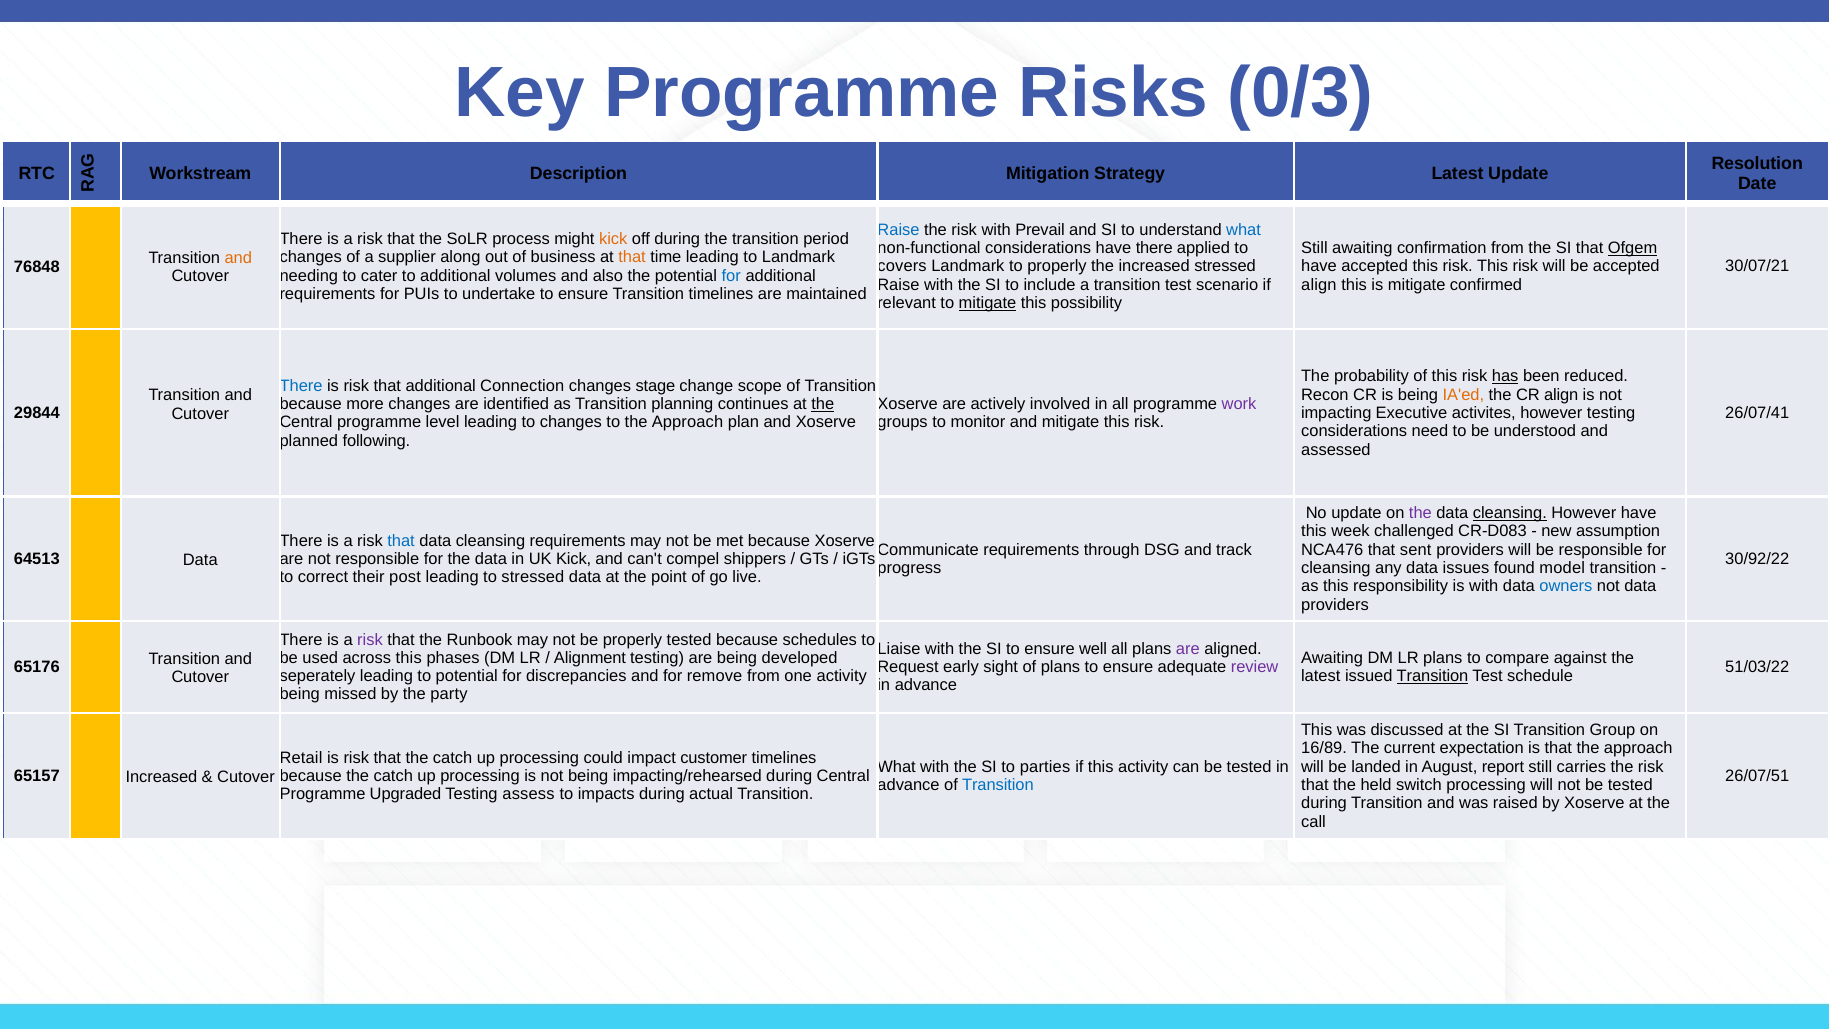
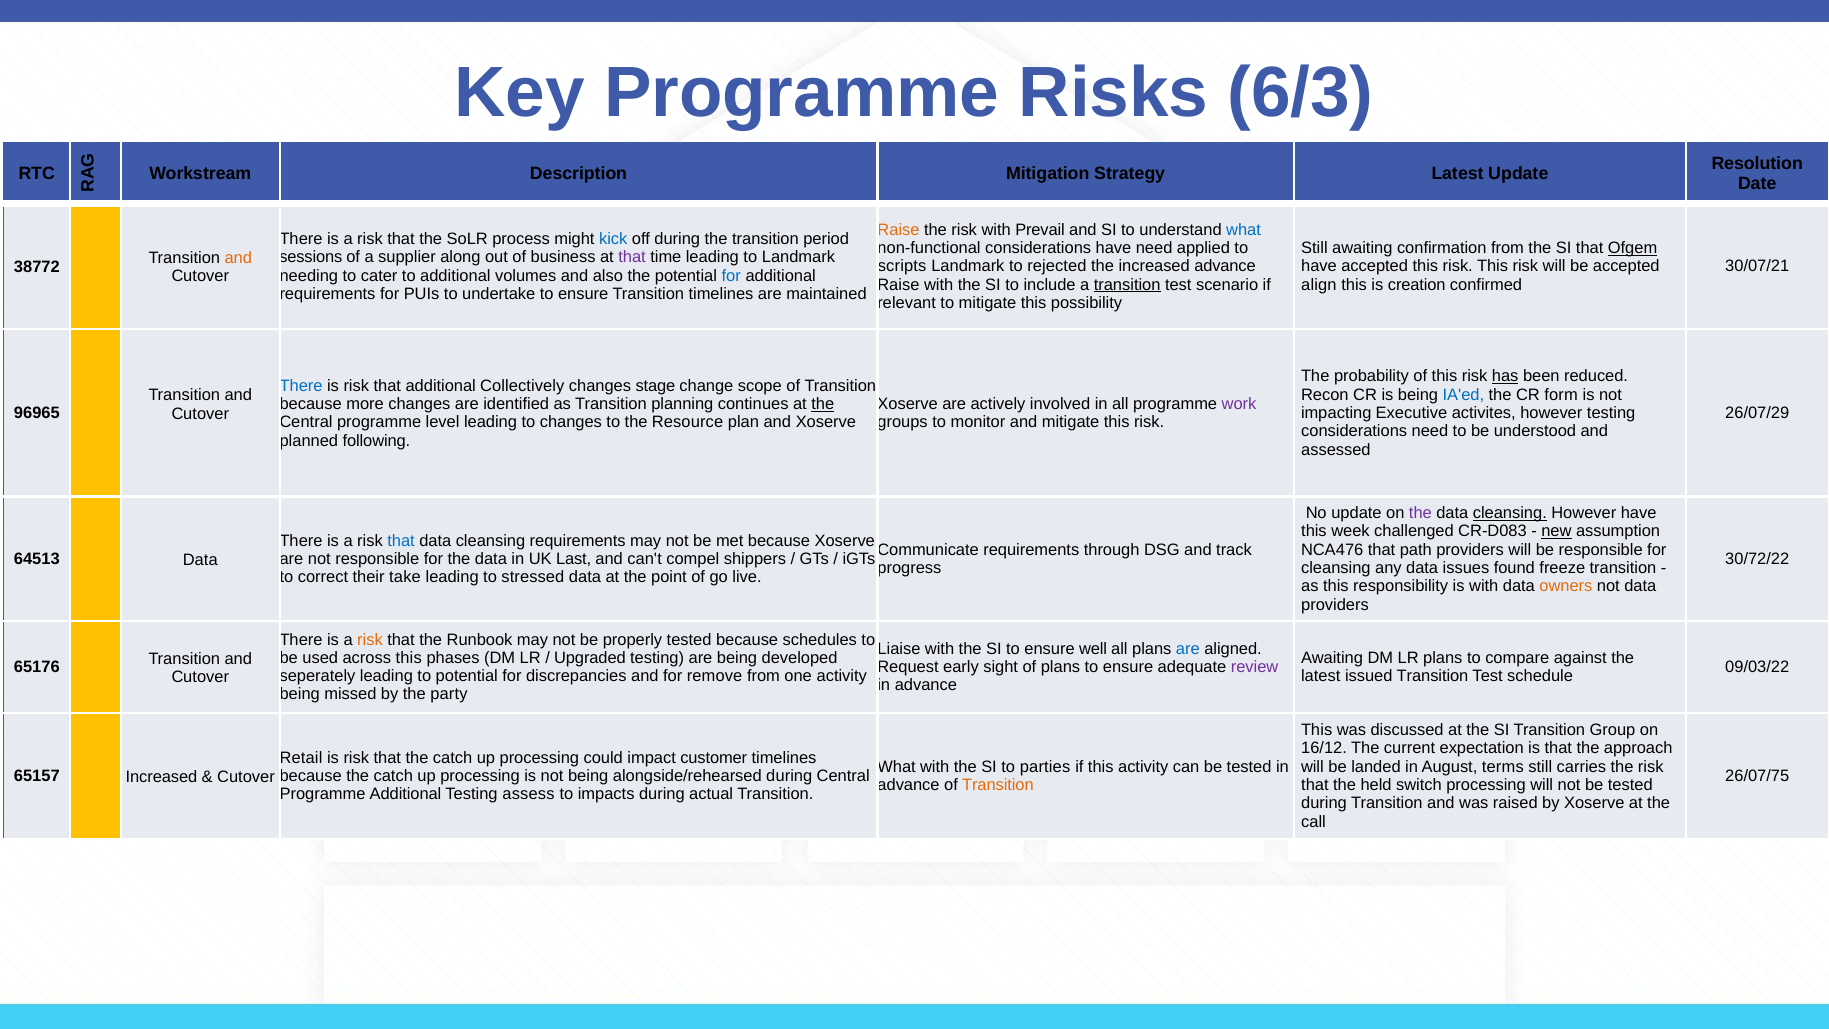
0/3: 0/3 -> 6/3 (1301, 93)
Raise colour: blue -> orange (899, 230)
kick colour: orange -> blue (613, 239)
have there: there -> need (1154, 248)
changes: changes -> sessions (311, 257)
that colour: orange -> purple (632, 257)
covers: covers -> scripts (902, 266)
to properly: properly -> rejected (1057, 266)
increased stressed: stressed -> advance (1225, 266)
76848: 76848 -> 38772 (37, 267)
transition underline: none -> present (1127, 285)
is mitigate: mitigate -> creation (1417, 285)
mitigate underline: present -> none (987, 303)
Connection: Connection -> Collectively (522, 386)
IA'ed colour: orange -> blue (1463, 395)
CR align: align -> form (1561, 395)
29844: 29844 -> 96965 (37, 413)
26/07/41: 26/07/41 -> 26/07/29 (1757, 413)
to the Approach: Approach -> Resource (688, 422)
new underline: none -> present (1556, 531)
sent: sent -> path (1416, 550)
UK Kick: Kick -> Last (574, 559)
30/92/22: 30/92/22 -> 30/72/22 (1757, 559)
model: model -> freeze (1562, 568)
post: post -> take (405, 577)
owners colour: blue -> orange (1566, 586)
risk colour: purple -> orange (370, 640)
are colour: purple -> blue (1188, 649)
Alignment: Alignment -> Upgraded (590, 658)
51/03/22: 51/03/22 -> 09/03/22 (1757, 667)
Transition underline: present -> none (1433, 676)
16/89: 16/89 -> 16/12 (1324, 748)
report: report -> terms (1503, 767)
impacting/rehearsed: impacting/rehearsed -> alongside/rehearsed (687, 776)
26/07/51: 26/07/51 -> 26/07/75 (1757, 776)
Transition colour: blue -> orange (998, 785)
Programme Upgraded: Upgraded -> Additional (406, 794)
